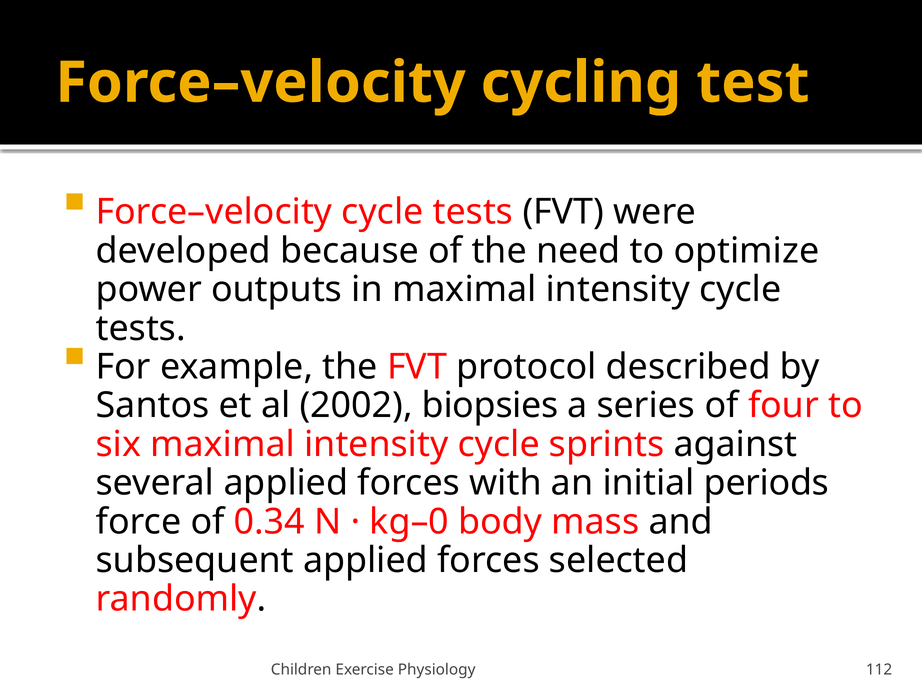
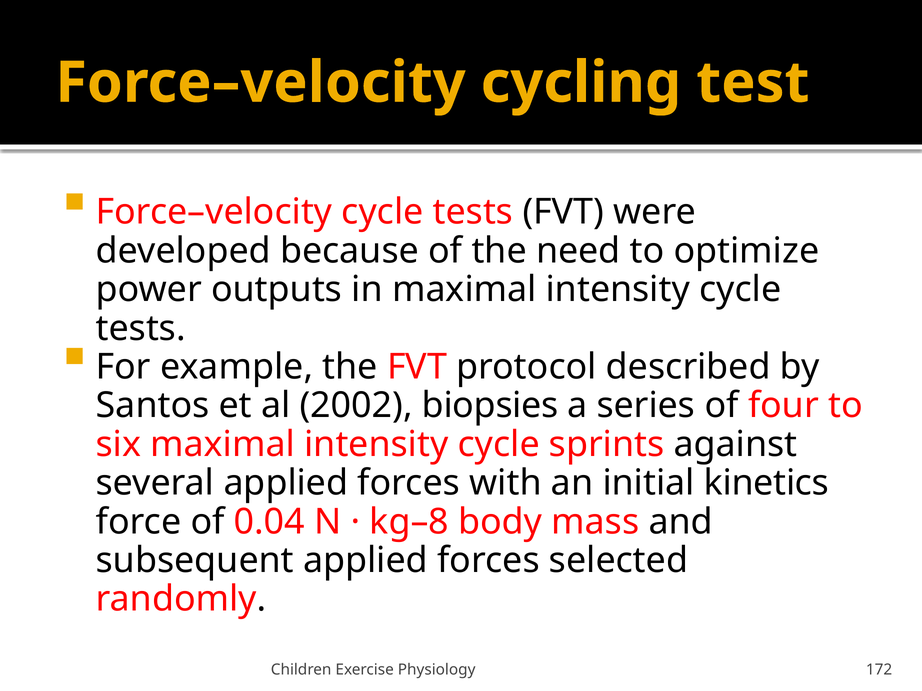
periods: periods -> kinetics (766, 483)
0.34: 0.34 -> 0.04 (269, 522)
kg–0: kg–0 -> kg–8 (409, 522)
112: 112 -> 172 (879, 670)
